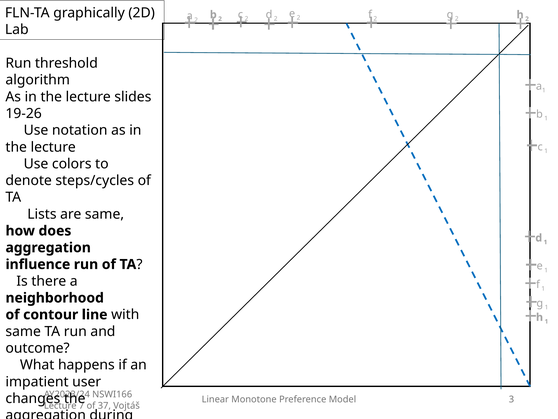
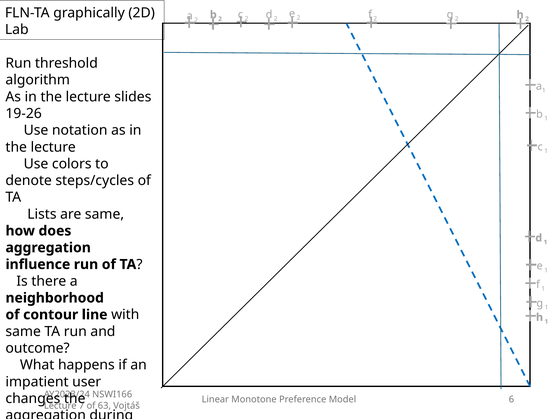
3: 3 -> 6 (511, 399)
37: 37 -> 63 (104, 405)
